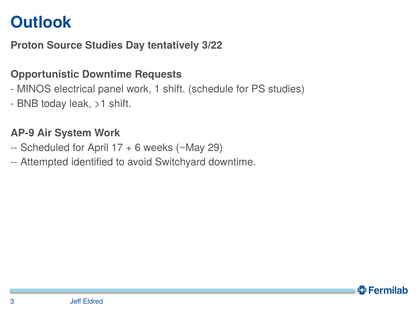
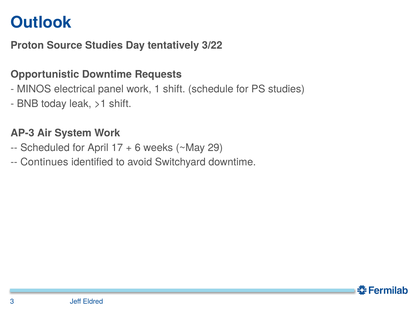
AP-9: AP-9 -> AP-3 (22, 133)
Attempted: Attempted -> Continues (44, 162)
